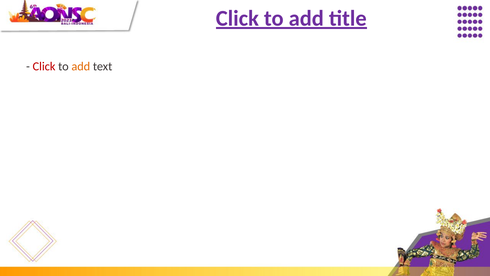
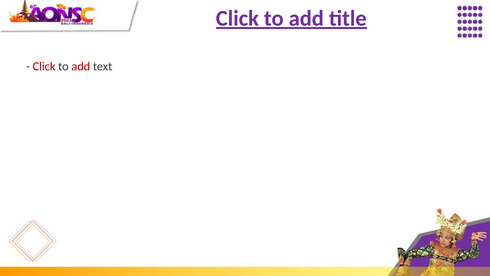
add colour: orange -> red (81, 66)
